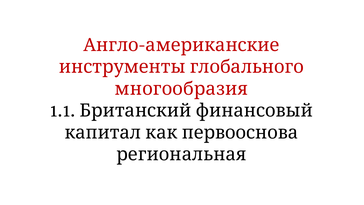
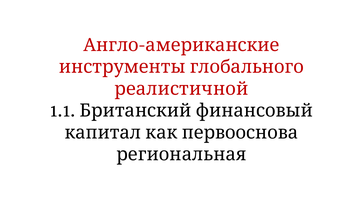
многообразия: многообразия -> реалистичной (181, 89)
